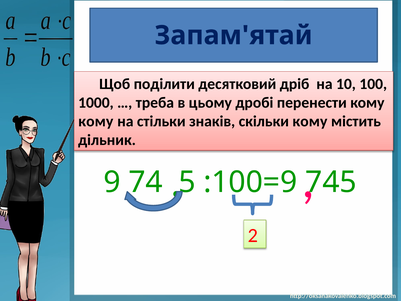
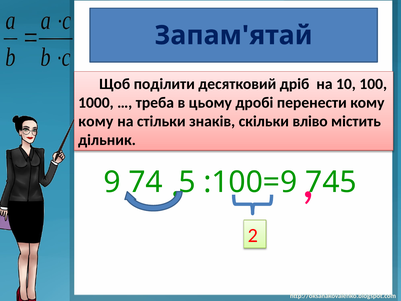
скільки кому: кому -> вліво (310, 121)
